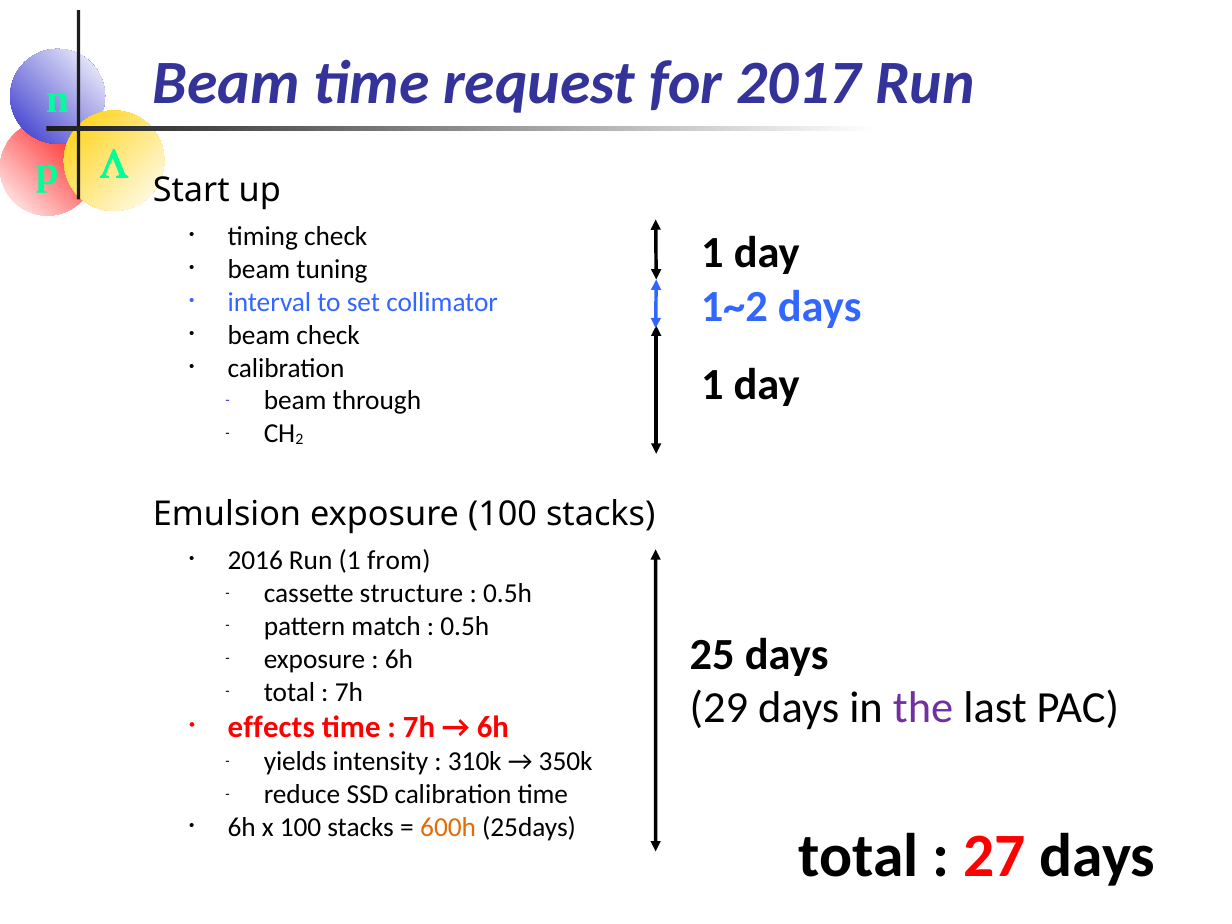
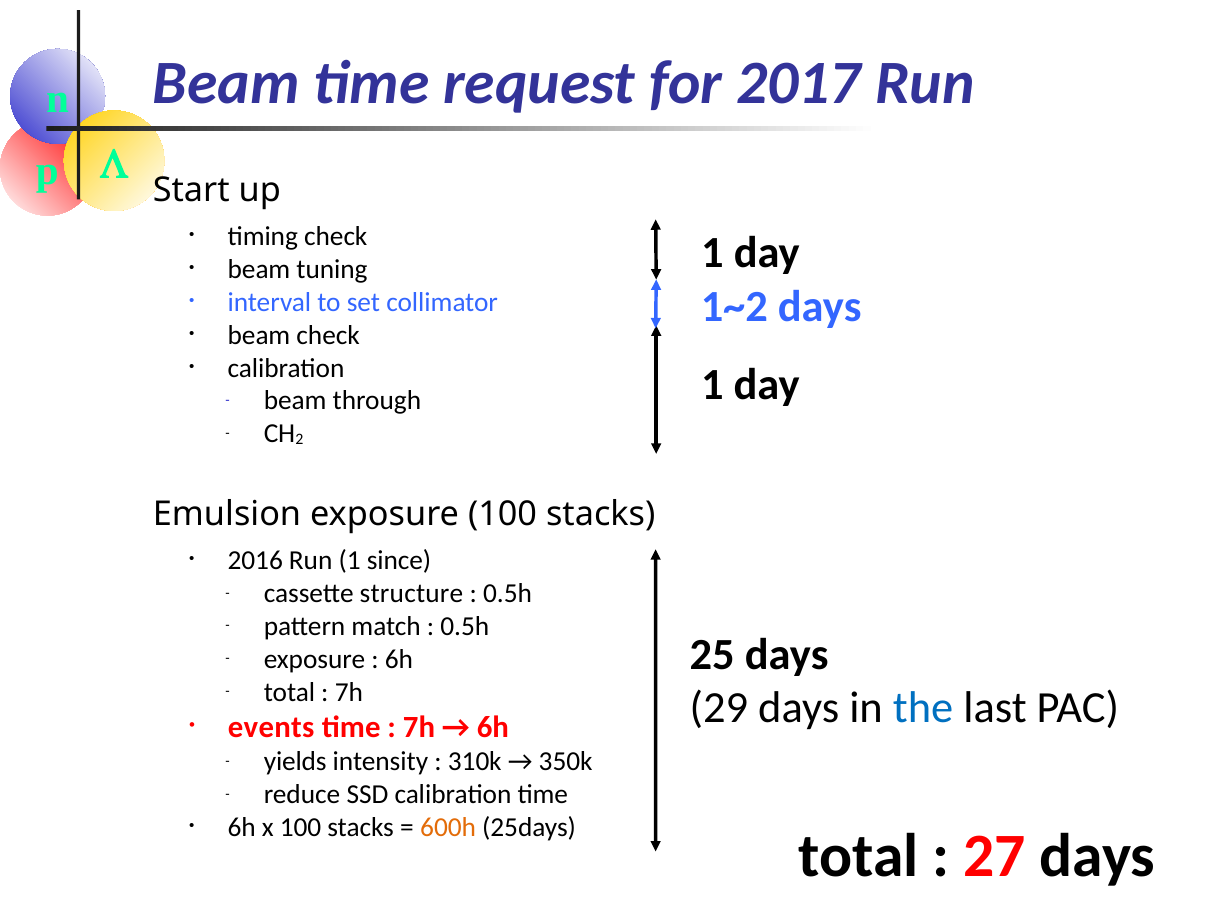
from: from -> since (399, 561)
the colour: purple -> blue (923, 708)
effects: effects -> events (271, 727)
